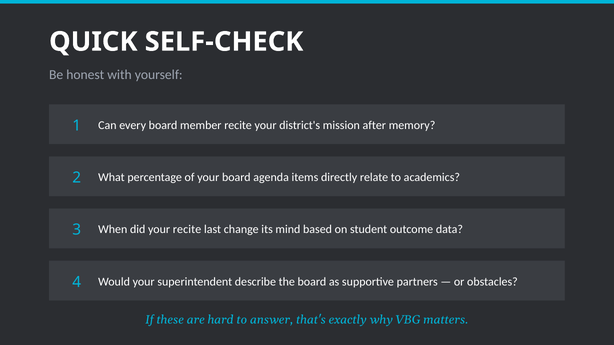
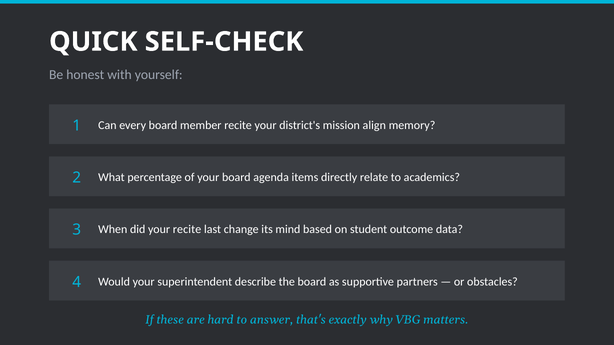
after: after -> align (374, 125)
